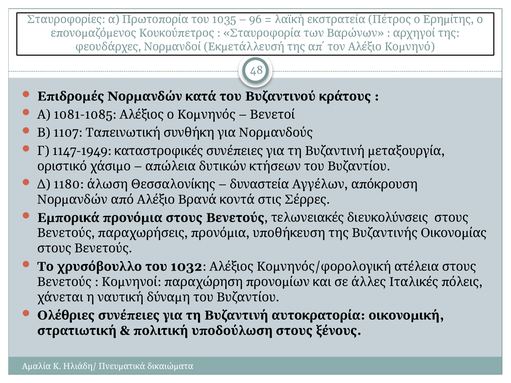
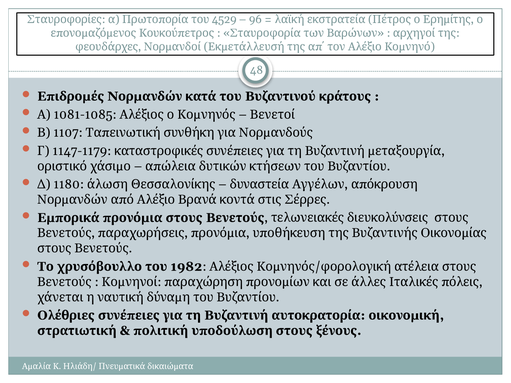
1035: 1035 -> 4529 (224, 19)
1147-1949: 1147-1949 -> 1147-1179 (82, 151)
1032: 1032 -> 1982 (186, 267)
